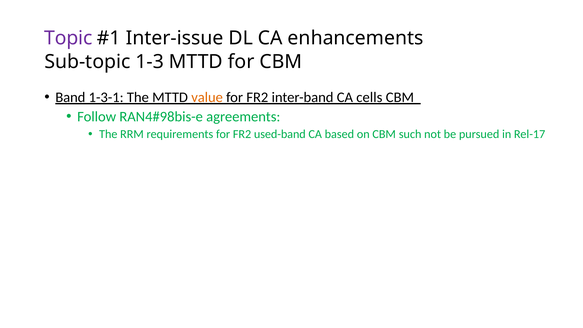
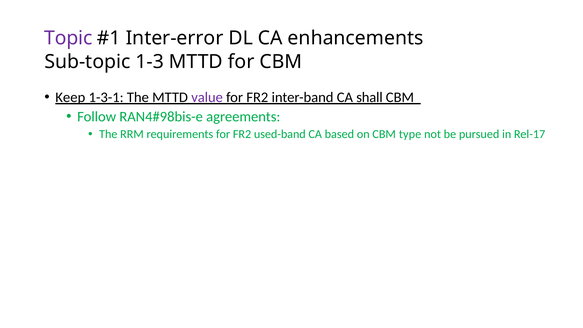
Inter-issue: Inter-issue -> Inter-error (175, 38)
Band: Band -> Keep (70, 97)
value colour: orange -> purple (207, 97)
cells: cells -> shall (369, 97)
such: such -> type (410, 134)
